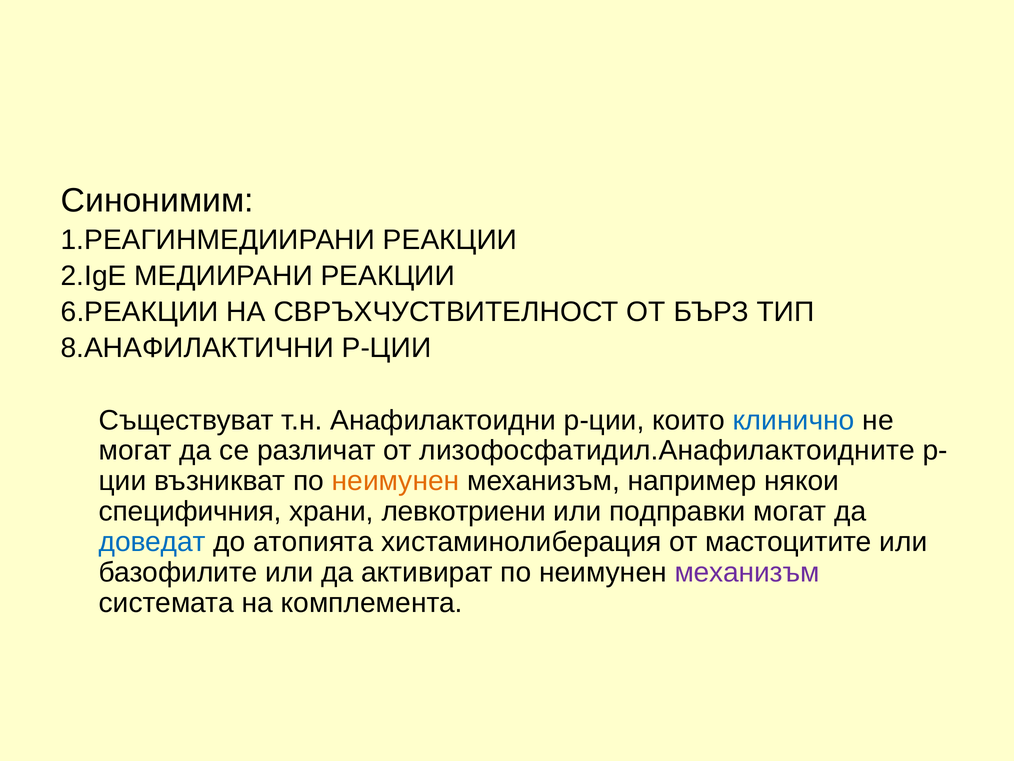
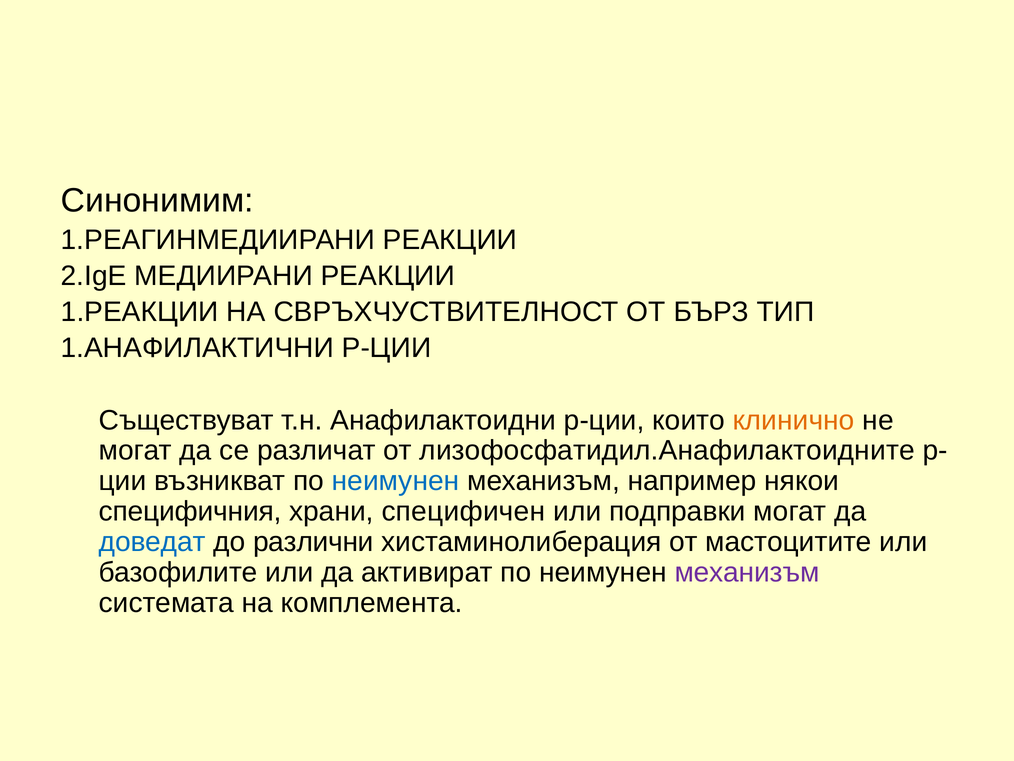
6.РЕАКЦИИ: 6.РЕАКЦИИ -> 1.РЕАКЦИИ (140, 312)
8.АНАФИЛАКТИЧНИ: 8.АНАФИЛАКТИЧНИ -> 1.АНАФИЛАКТИЧНИ (197, 348)
клинично colour: blue -> orange (794, 420)
неимунен colour: orange -> blue (396, 481)
левкотриени: левкотриени -> специфичен (463, 511)
атопията: атопията -> различни (313, 542)
